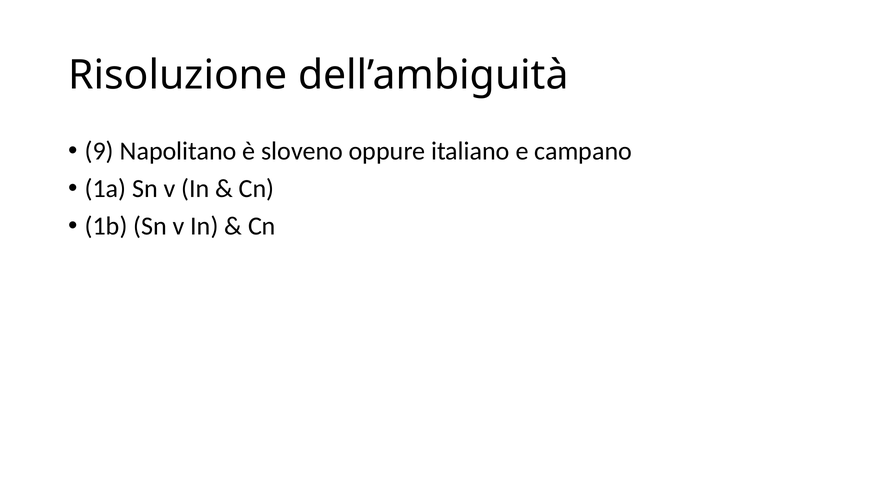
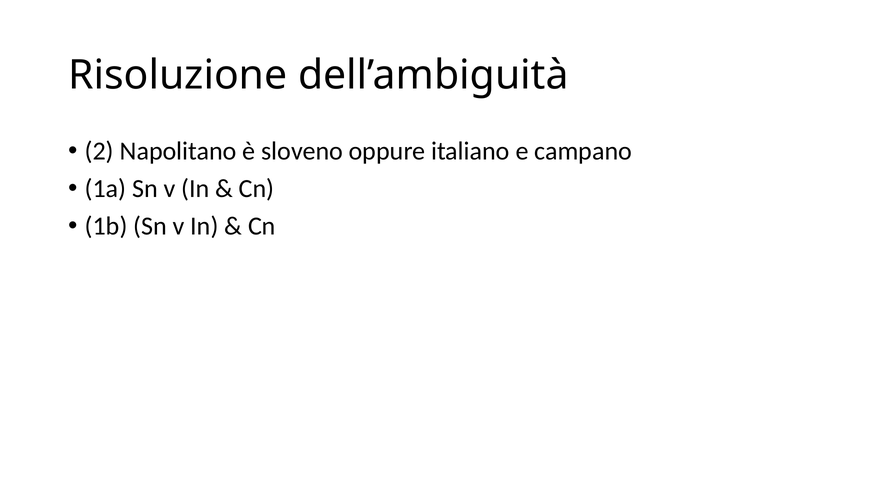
9: 9 -> 2 (99, 151)
